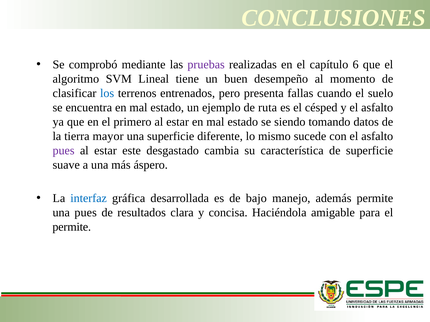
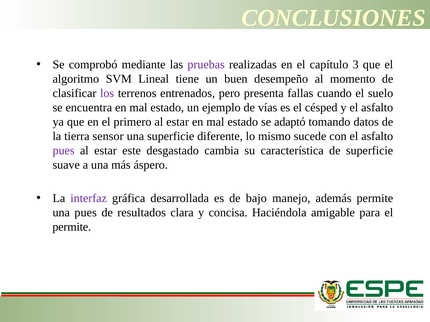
6: 6 -> 3 (356, 65)
los colour: blue -> purple (107, 93)
ruta: ruta -> vías (268, 108)
siendo: siendo -> adaptó (290, 122)
mayor: mayor -> sensor (108, 136)
interfaz colour: blue -> purple (89, 199)
